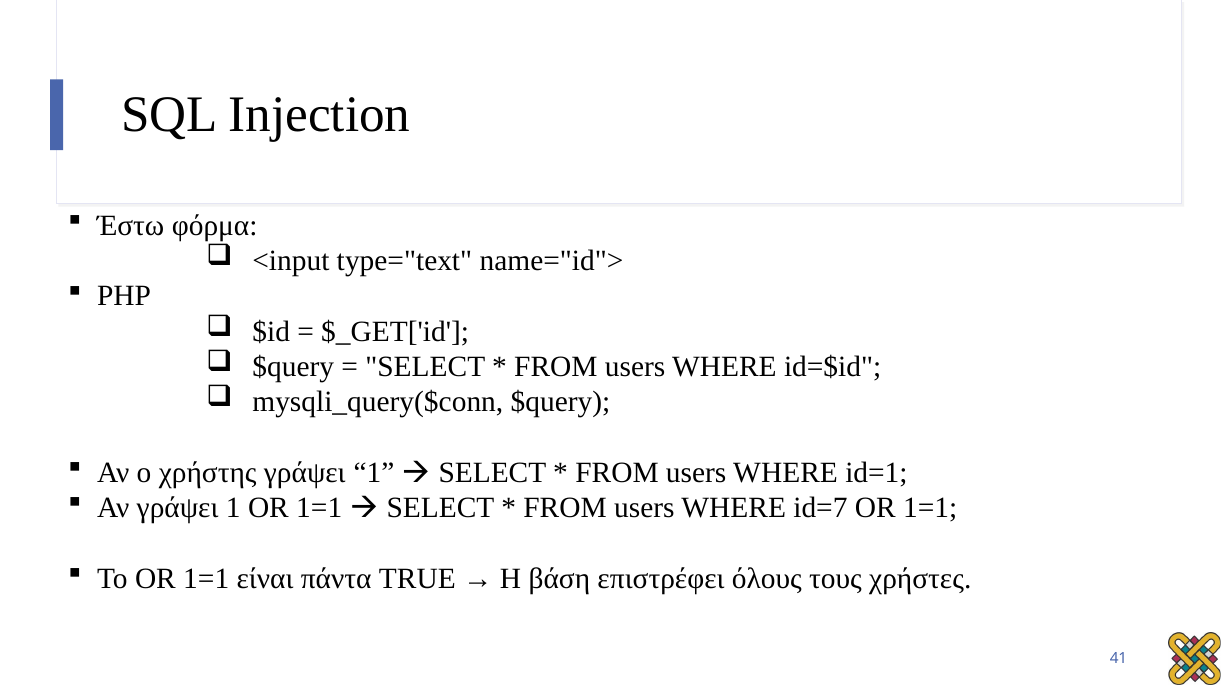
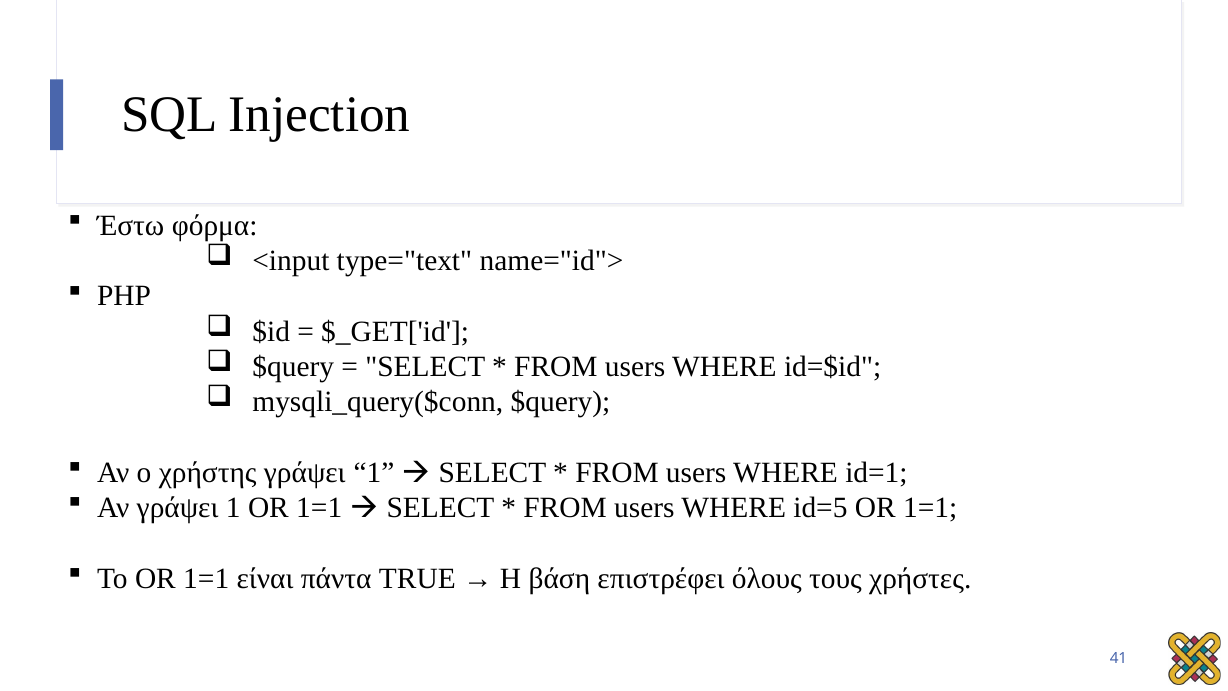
id=7: id=7 -> id=5 (820, 508)
